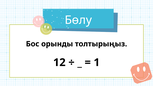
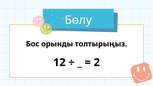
1: 1 -> 2 (97, 63)
